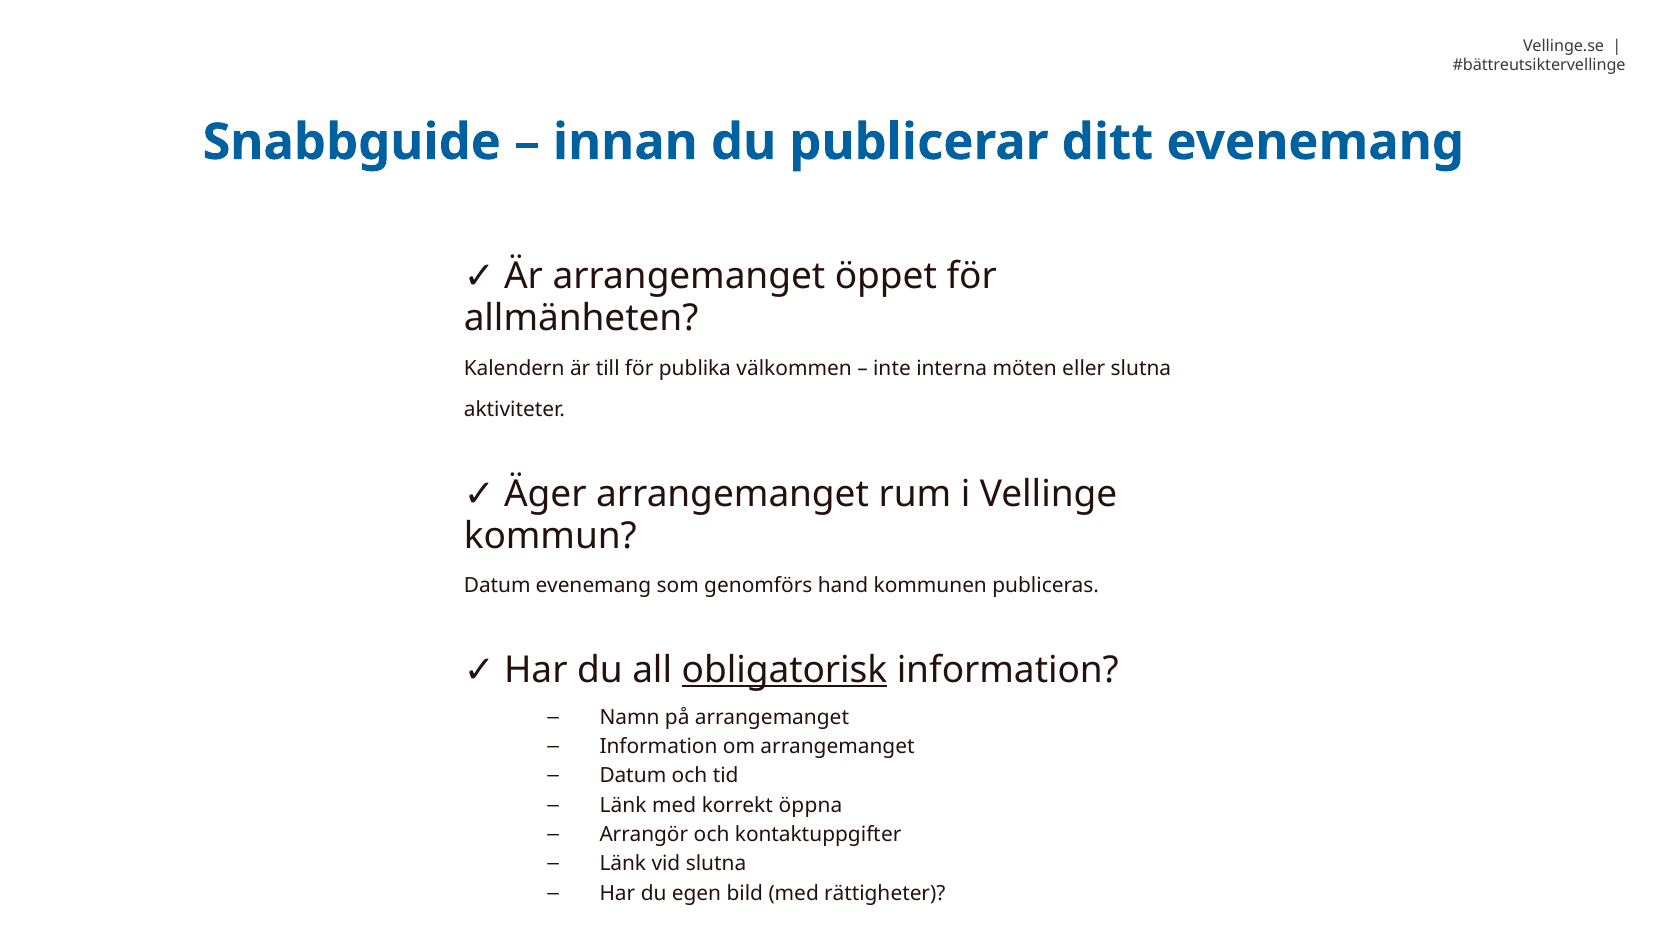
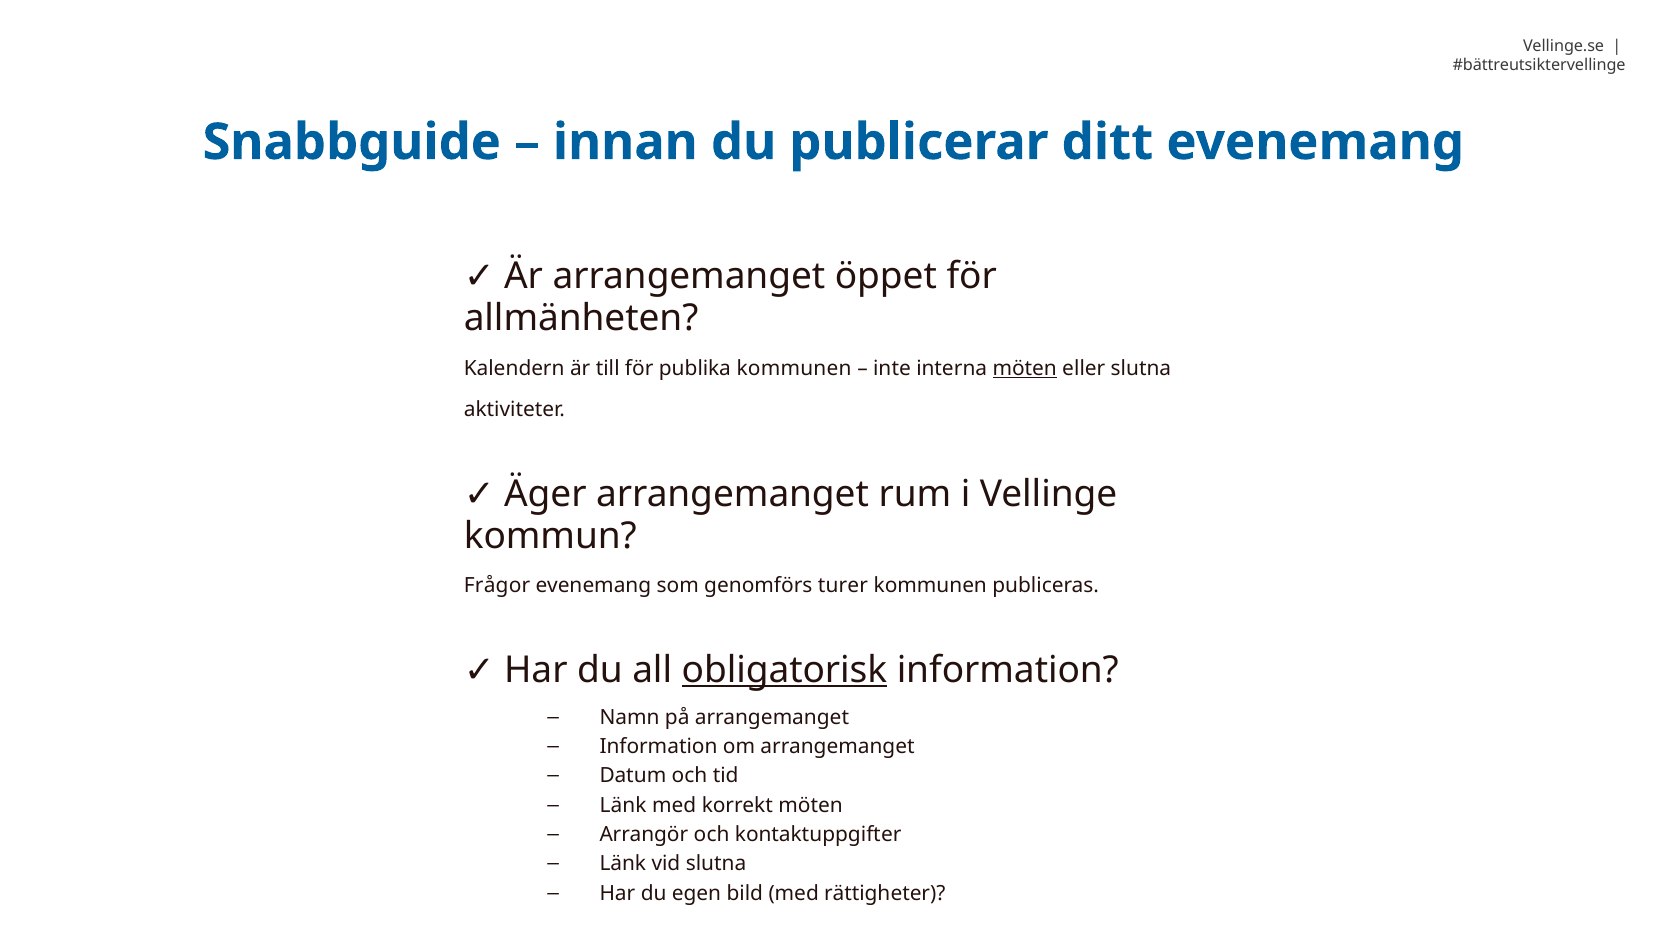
publika välkommen: välkommen -> kommunen (794, 368)
möten underline: none -> present (1025, 368)
Datum: Datum -> Frågor (497, 586)
hand: hand -> turer (843, 586)
korrekt öppna: öppna -> möten (811, 805)
